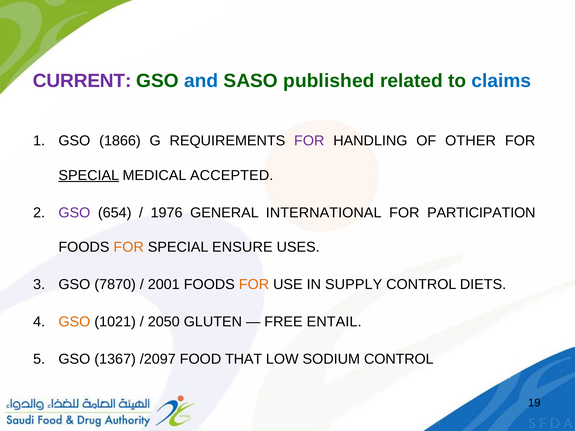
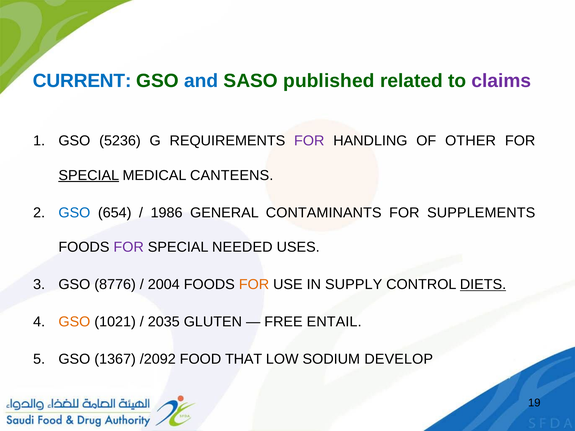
CURRENT colour: purple -> blue (82, 81)
claims colour: blue -> purple (501, 81)
1866: 1866 -> 5236 (120, 141)
ACCEPTED: ACCEPTED -> CANTEENS (232, 175)
GSO colour: purple -> blue (74, 213)
1976: 1976 -> 1986 (167, 213)
INTERNATIONAL: INTERNATIONAL -> CONTAMINANTS (324, 213)
PARTICIPATION: PARTICIPATION -> SUPPLEMENTS (481, 213)
FOR colour: orange -> purple (129, 247)
ENSURE: ENSURE -> NEEDED (242, 247)
7870: 7870 -> 8776 (115, 285)
2001: 2001 -> 2004 (164, 285)
DIETS underline: none -> present (483, 285)
2050: 2050 -> 2035 (164, 322)
/2097: /2097 -> /2092 (158, 359)
SODIUM CONTROL: CONTROL -> DEVELOP (399, 359)
